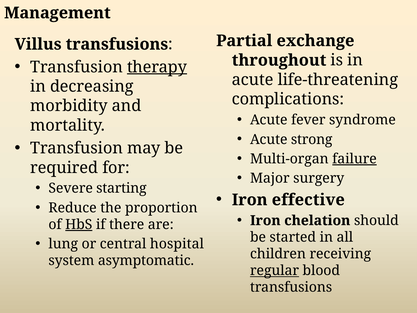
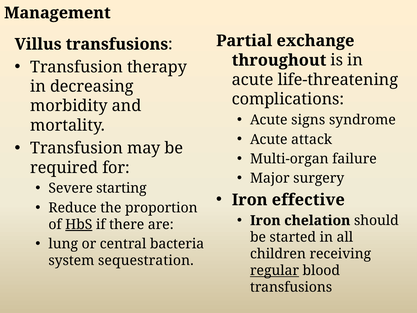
therapy underline: present -> none (157, 67)
fever: fever -> signs (308, 120)
strong: strong -> attack (312, 139)
failure underline: present -> none (354, 159)
hospital: hospital -> bacteria (177, 244)
asymptomatic: asymptomatic -> sequestration (146, 261)
